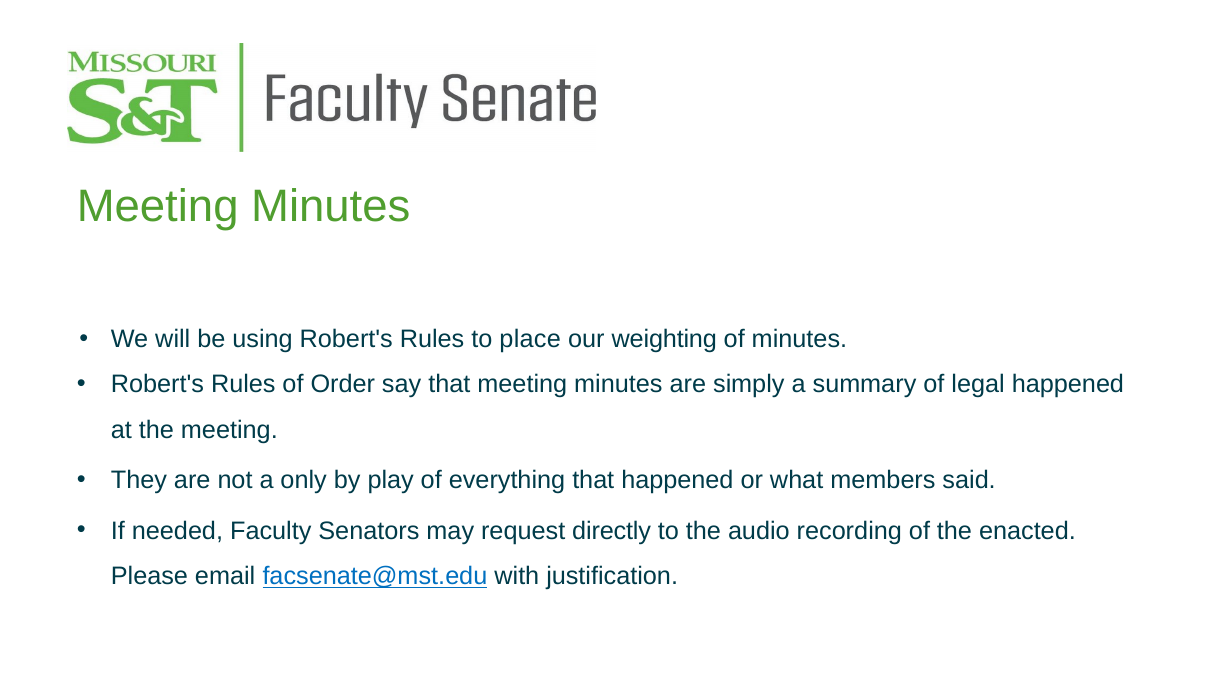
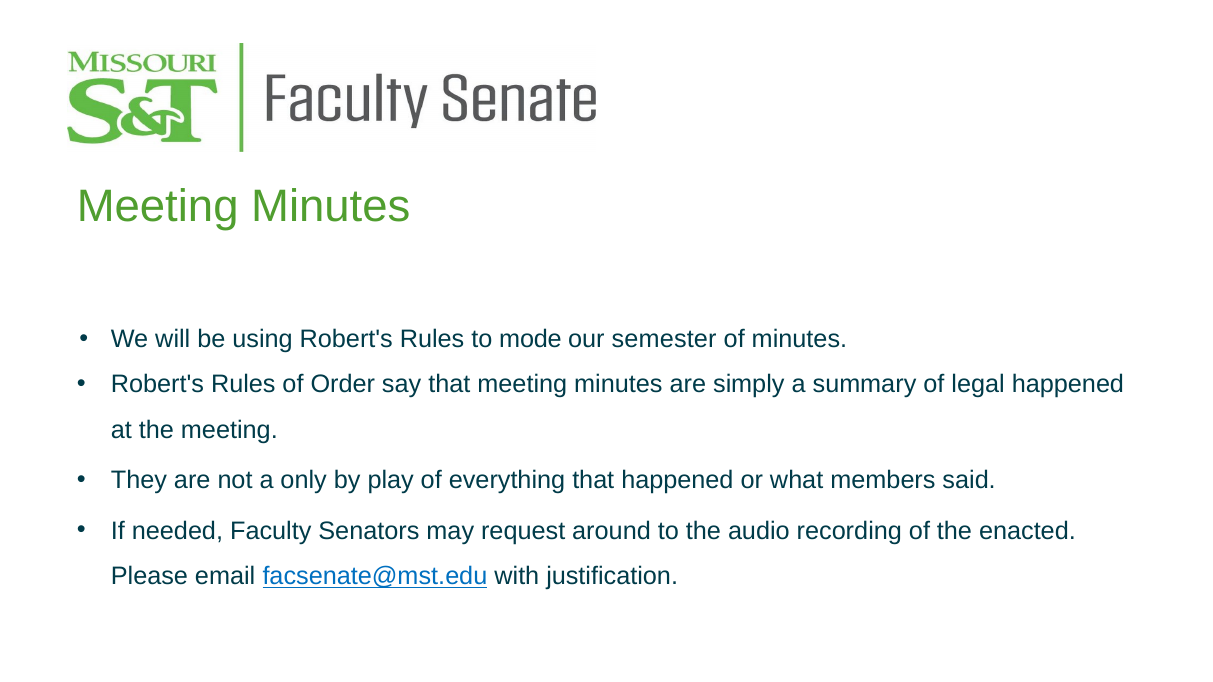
place: place -> mode (530, 339)
weighting: weighting -> semester (664, 339)
directly: directly -> around (612, 531)
